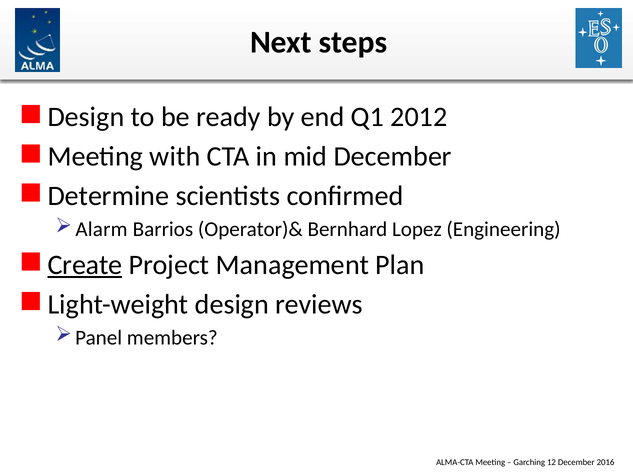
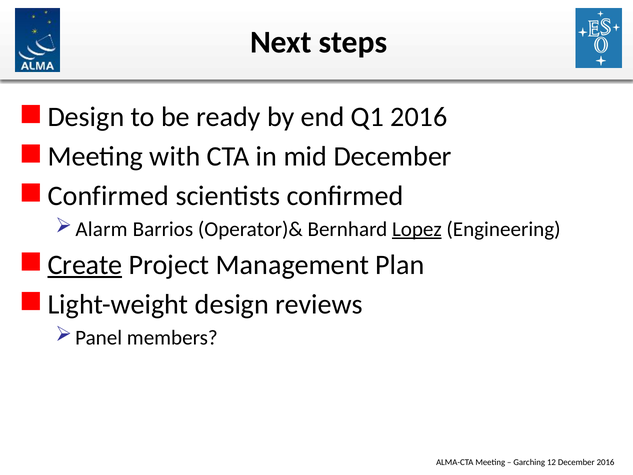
Q1 2012: 2012 -> 2016 (419, 117)
Determine: Determine -> Confirmed (108, 196)
Lopez underline: none -> present (417, 229)
